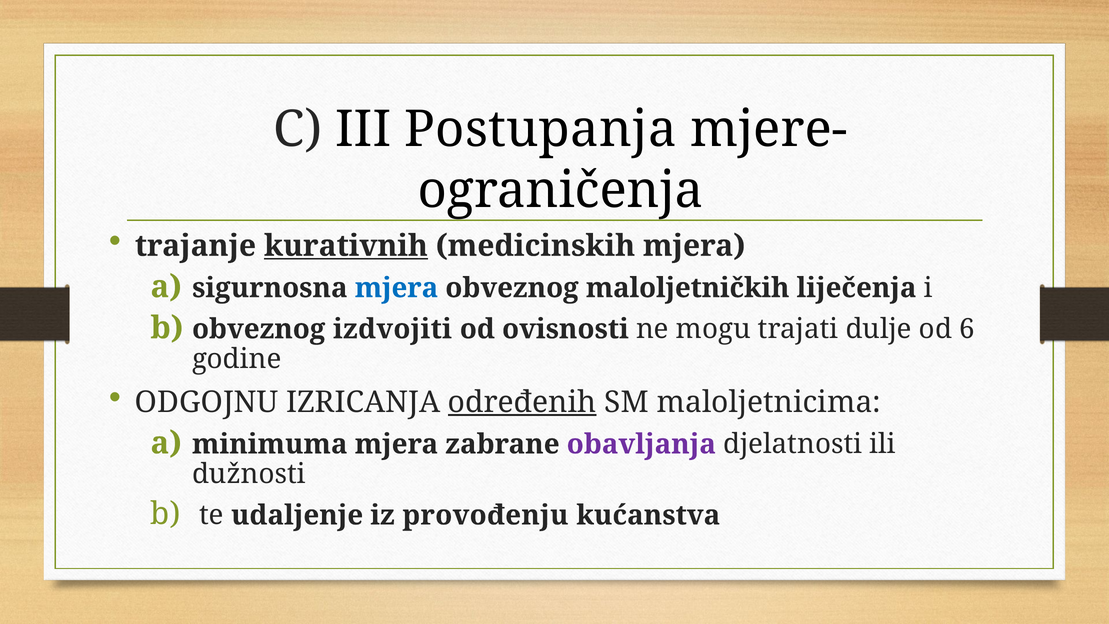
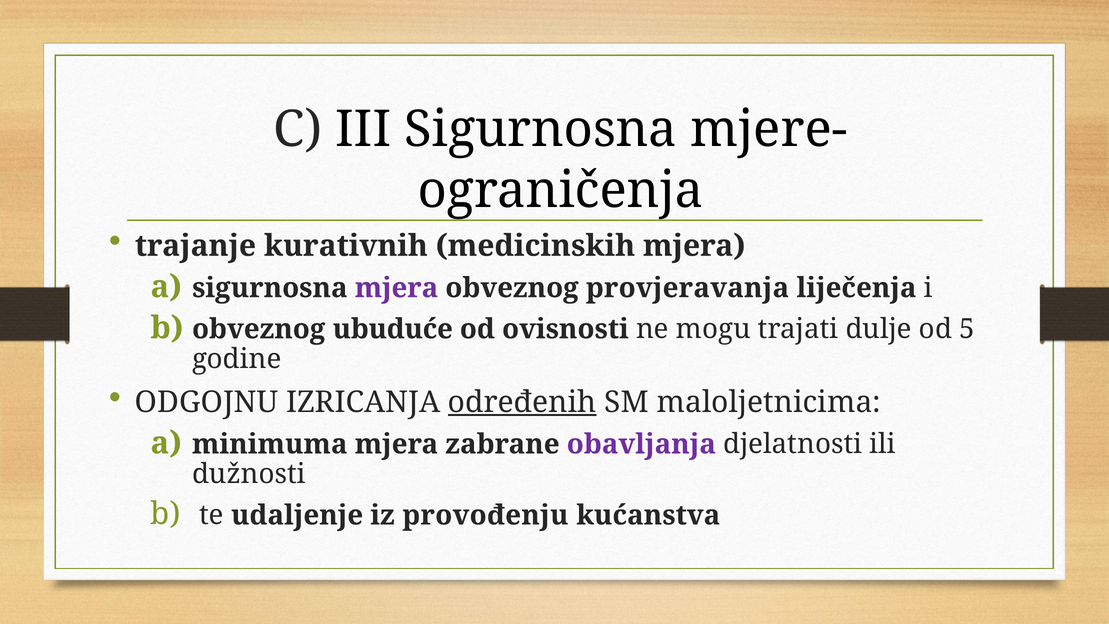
III Postupanja: Postupanja -> Sigurnosna (541, 129)
kurativnih underline: present -> none (346, 246)
mjera colour: blue -> purple (397, 288)
maloljetničkih: maloljetničkih -> provjeravanja (688, 288)
izdvojiti: izdvojiti -> ubuduće (393, 329)
6: 6 -> 5 (967, 329)
